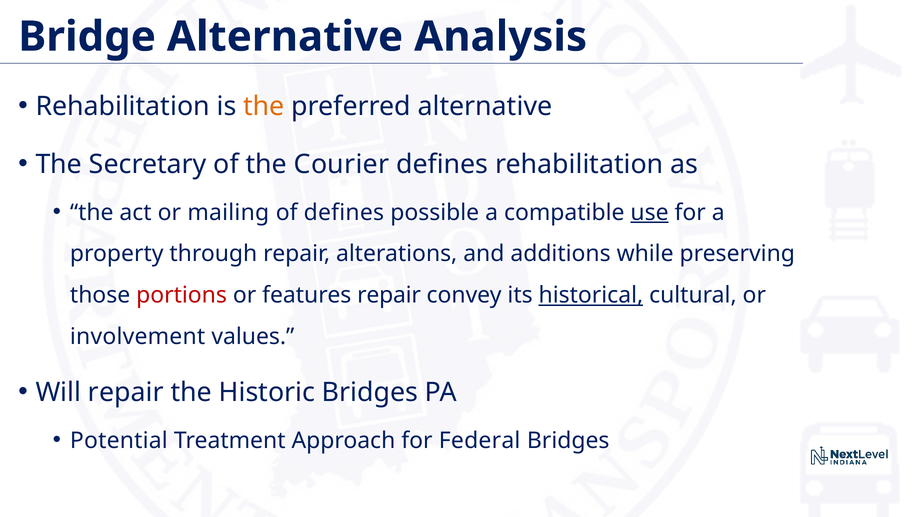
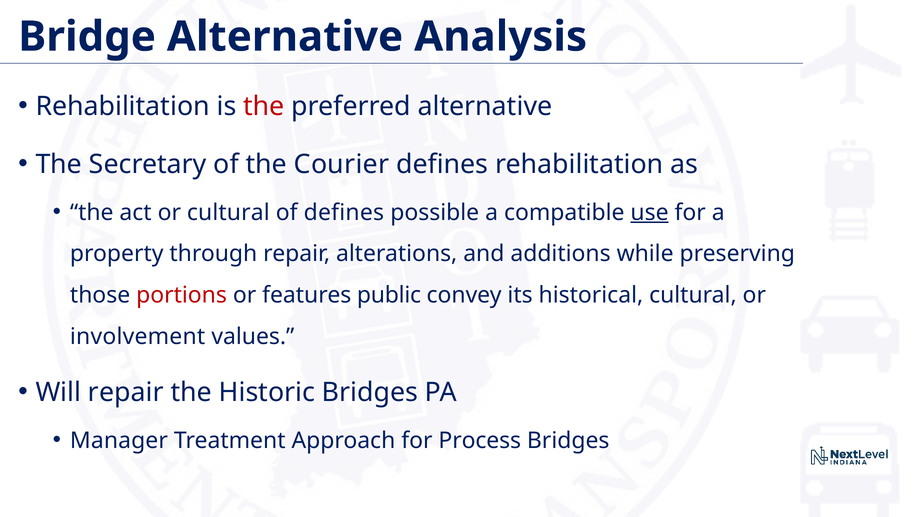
the colour: orange -> red (264, 106)
or mailing: mailing -> cultural (228, 212)
features repair: repair -> public (389, 295)
historical underline: present -> none (591, 295)
Potential: Potential -> Manager (119, 440)
Federal: Federal -> Process (480, 440)
